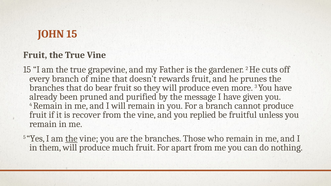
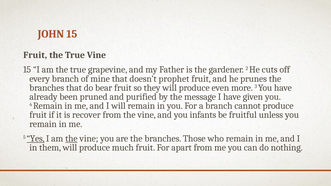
rewards: rewards -> prophet (174, 79)
replied: replied -> infants (203, 115)
Yes underline: none -> present (36, 139)
